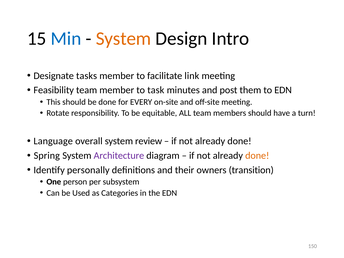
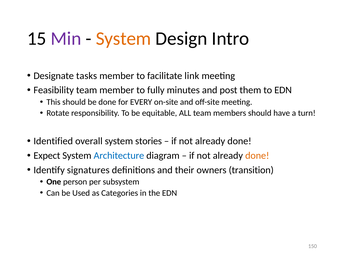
Min colour: blue -> purple (66, 39)
task: task -> fully (156, 90)
Language: Language -> Identified (53, 141)
review: review -> stories (149, 141)
Spring: Spring -> Expect (47, 156)
Architecture colour: purple -> blue (119, 156)
personally: personally -> signatures (88, 170)
